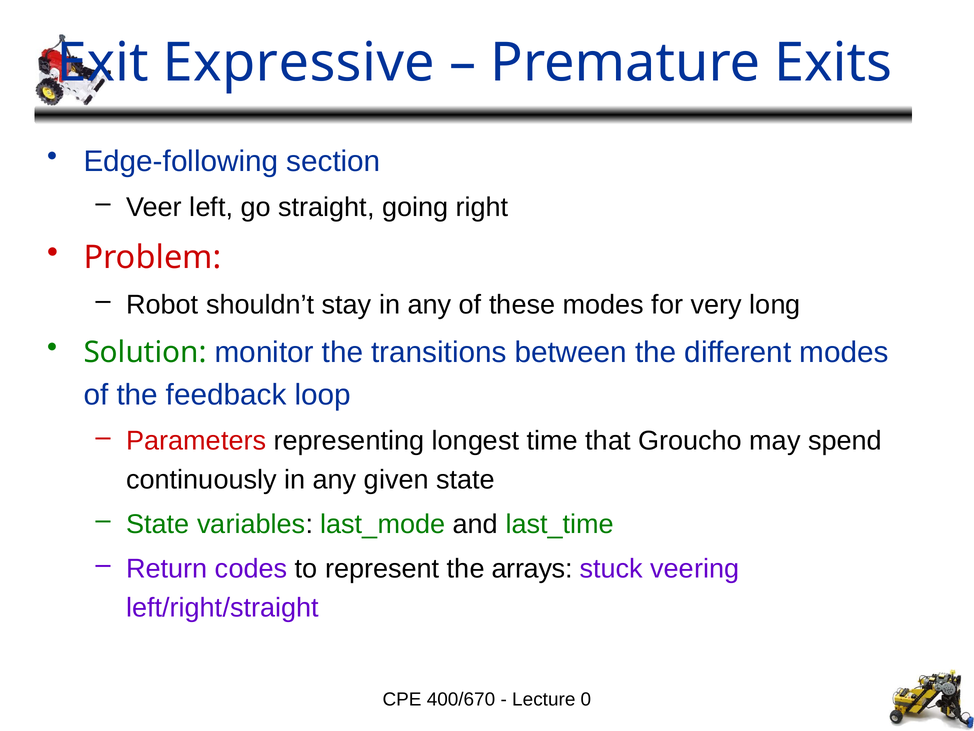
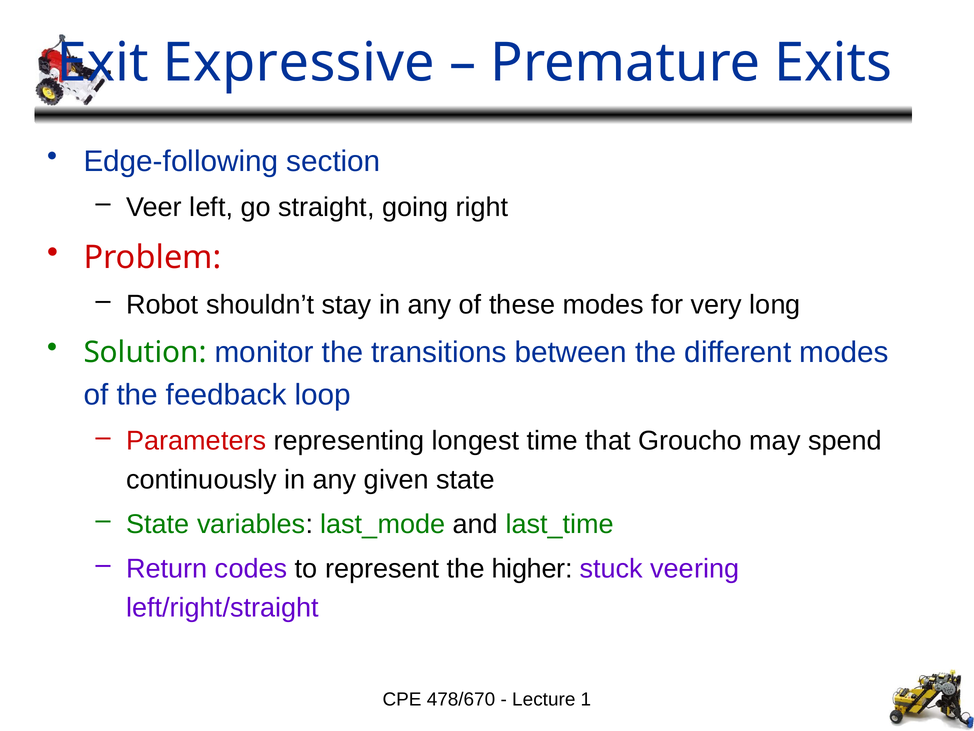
arrays: arrays -> higher (532, 568)
400/670: 400/670 -> 478/670 (461, 699)
0: 0 -> 1 (586, 699)
